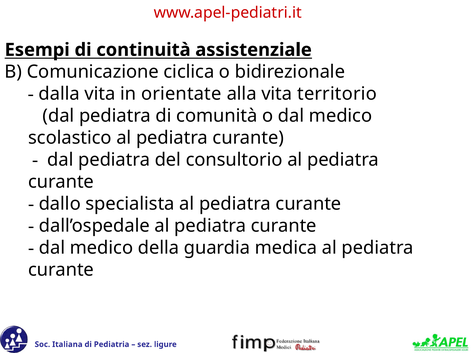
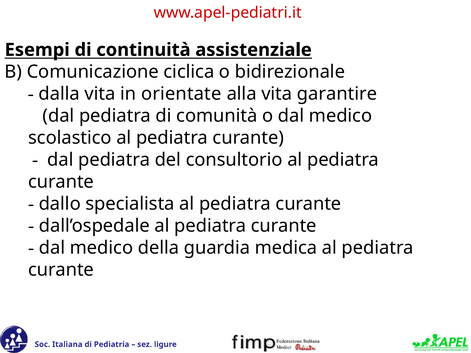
territorio: territorio -> garantire (337, 94)
